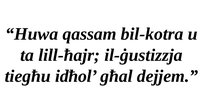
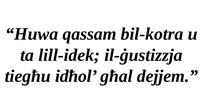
lill-ħajr: lill-ħajr -> lill-idek (69, 55)
